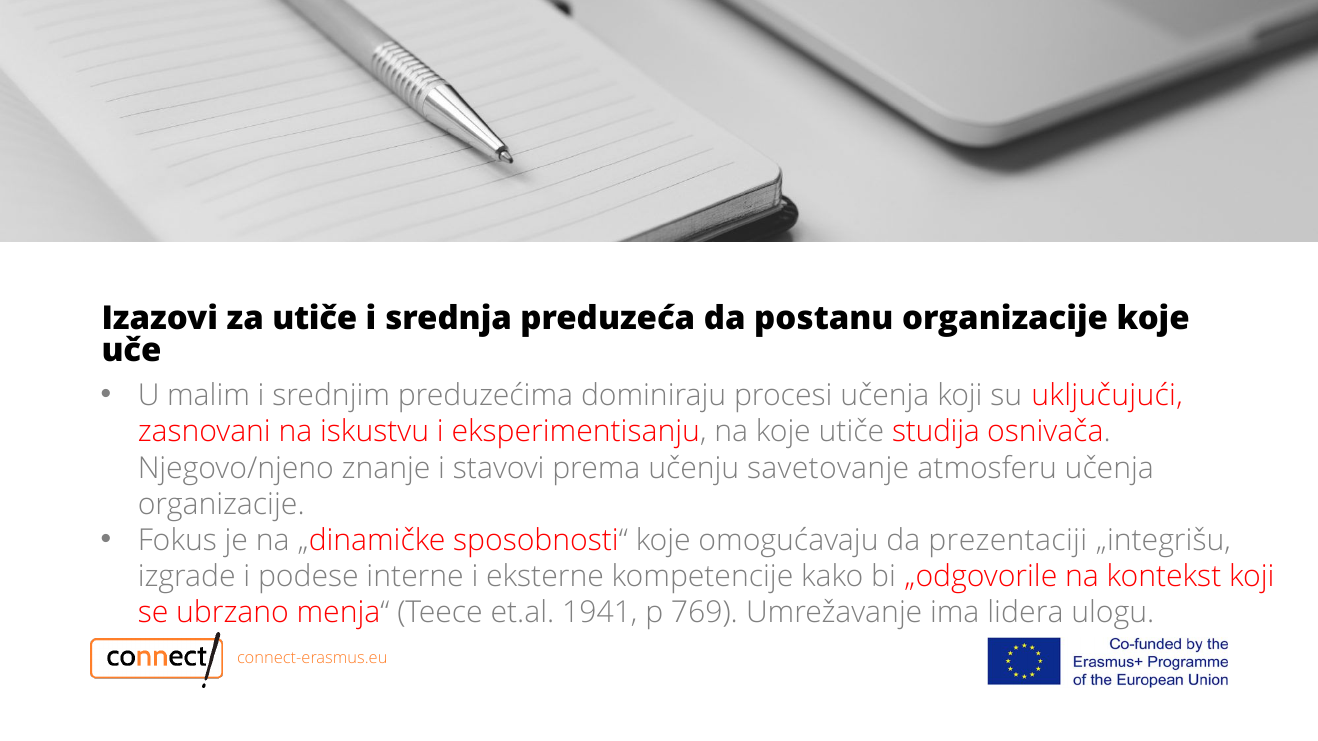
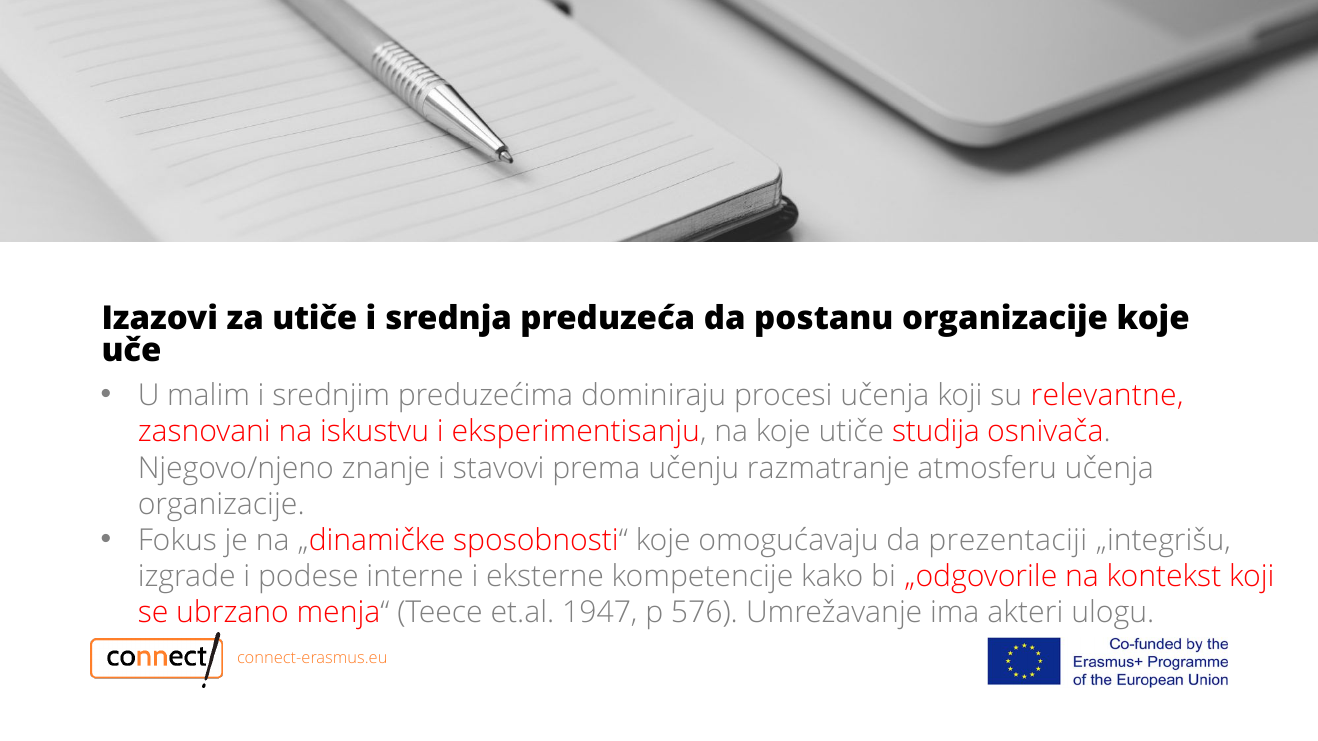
uključujući: uključujući -> relevantne (1107, 396)
savetovanje: savetovanje -> razmatranje (828, 468)
1941: 1941 -> 1947 (600, 613)
769: 769 -> 576 (704, 613)
lidera: lidera -> akteri (1025, 613)
